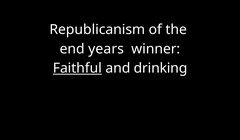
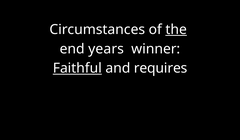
Republicanism: Republicanism -> Circumstances (97, 30)
the underline: none -> present (176, 30)
drinking: drinking -> requires (161, 69)
